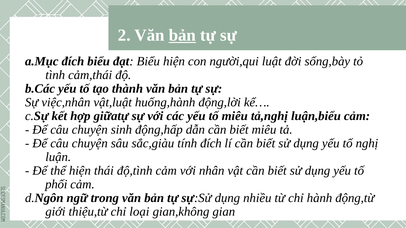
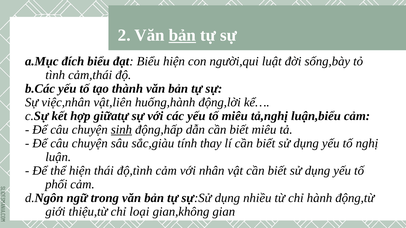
vật,luật: vật,luật -> vật,liên (113, 102)
sinh underline: none -> present (121, 130)
tính đích: đích -> thay (211, 144)
